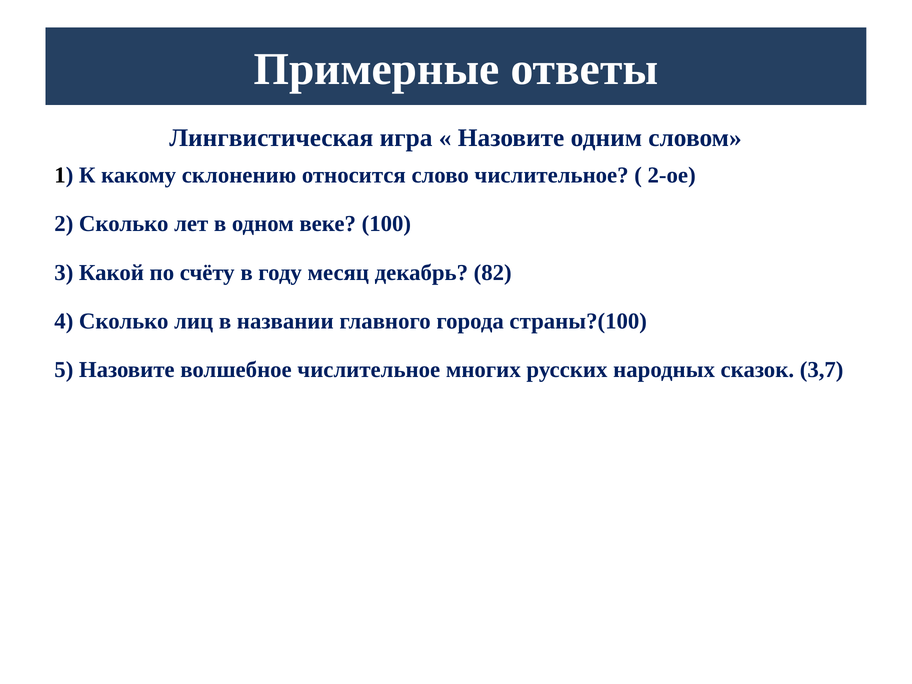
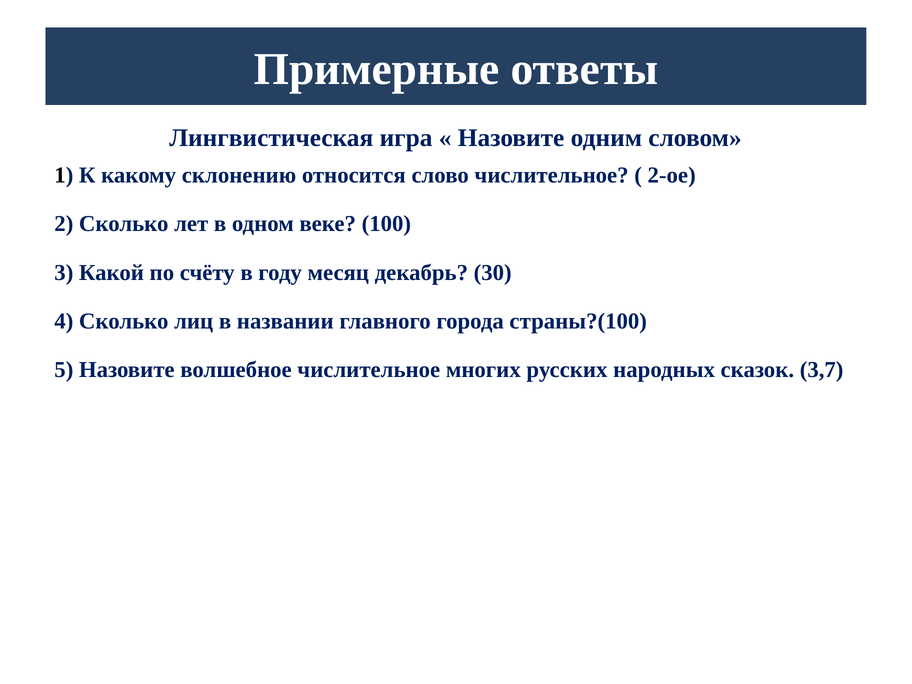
82: 82 -> 30 (493, 273)
